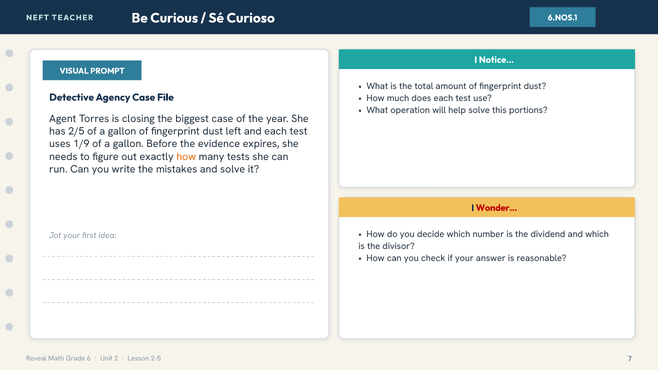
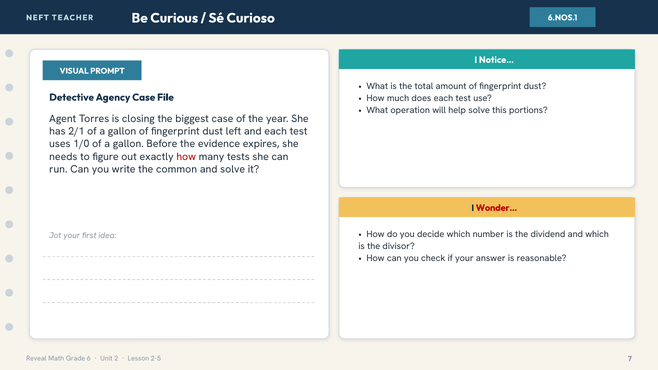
2/5: 2/5 -> 2/1 (76, 131)
1/9: 1/9 -> 1/0 (81, 144)
how colour: orange -> red (186, 157)
mistakes: mistakes -> common (177, 169)
